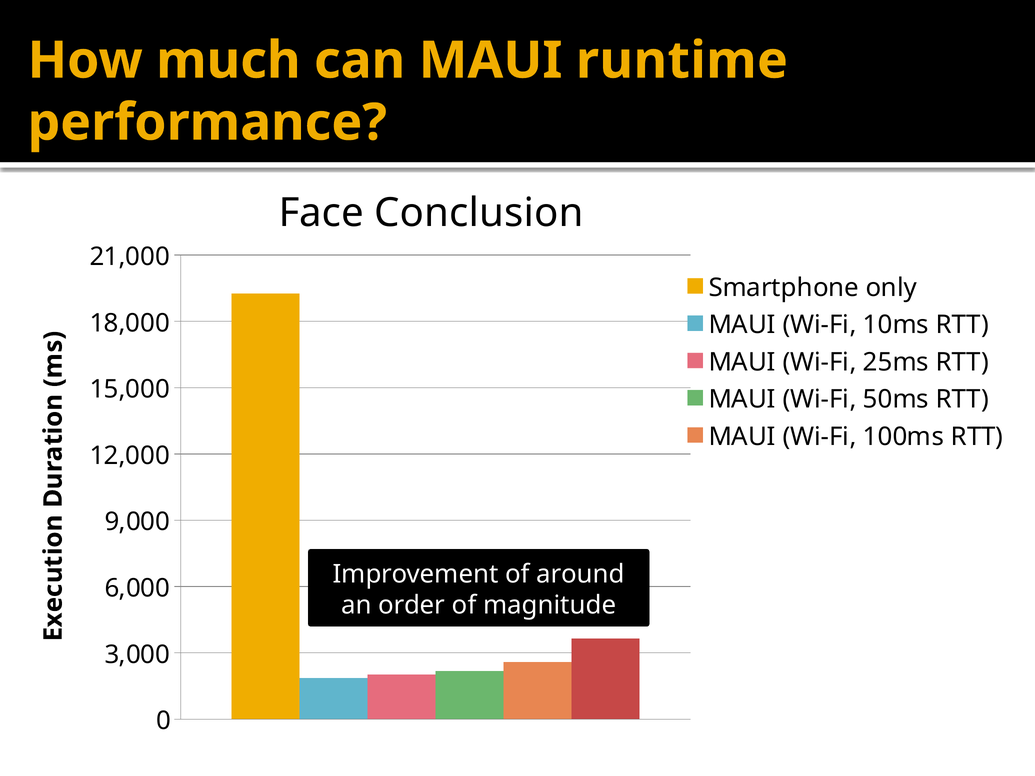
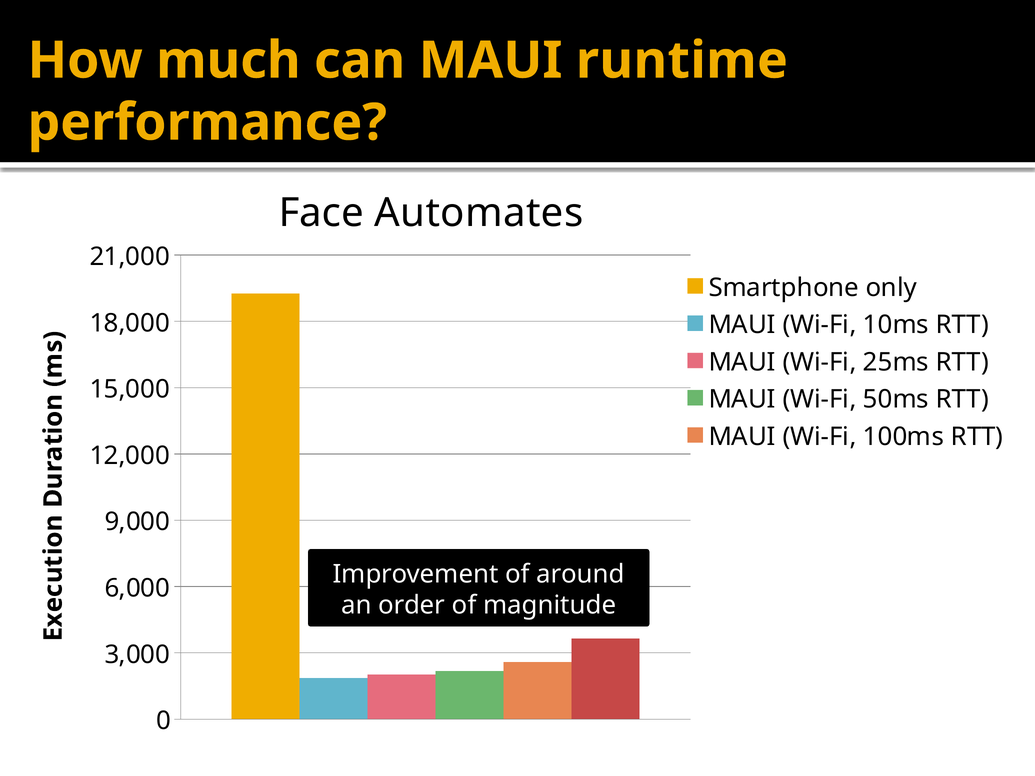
Conclusion: Conclusion -> Automates (479, 213)
